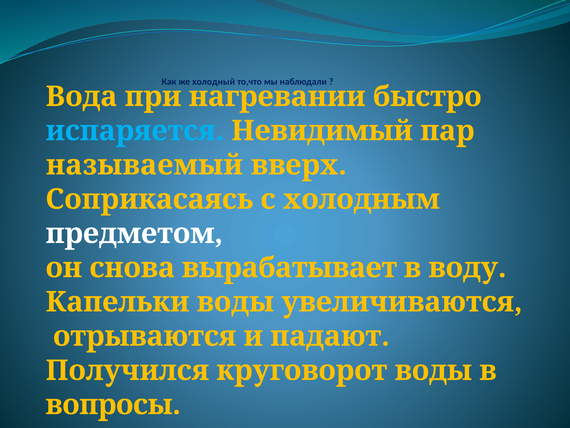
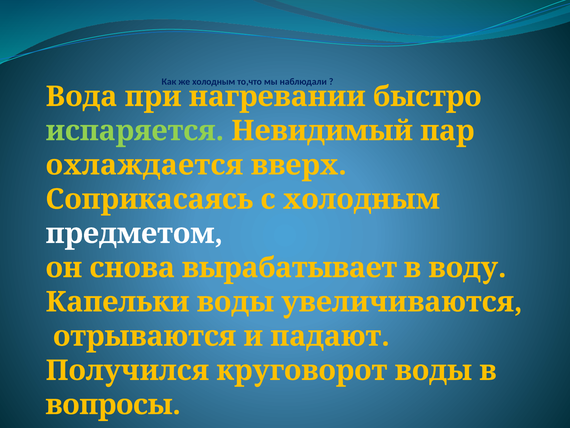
же холодный: холодный -> холодным (214, 82)
испаряется colour: light blue -> light green (135, 131)
называемый: называемый -> охлаждается (144, 165)
